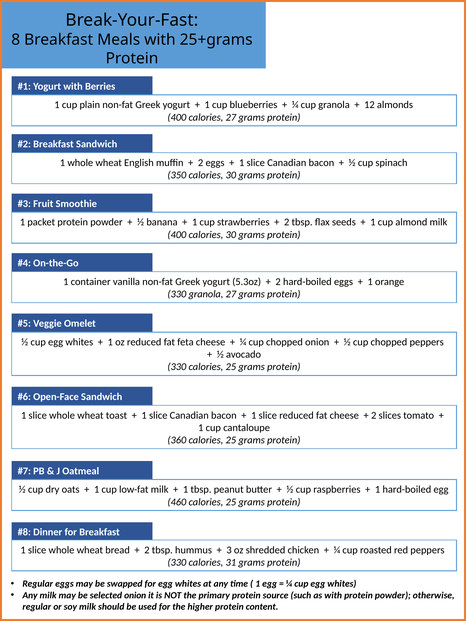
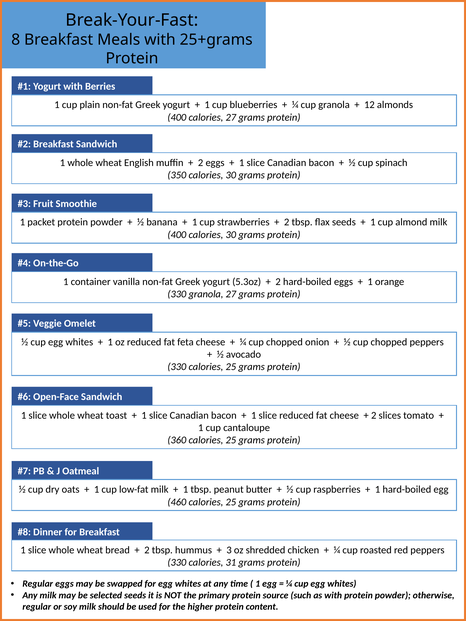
selected onion: onion -> seeds (135, 596)
